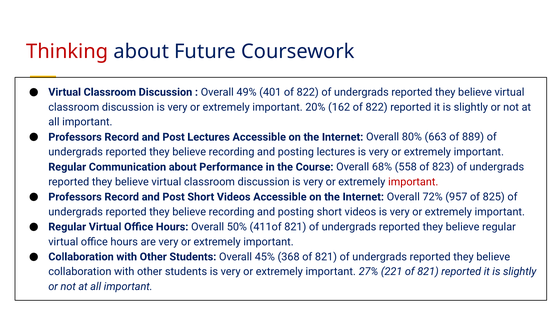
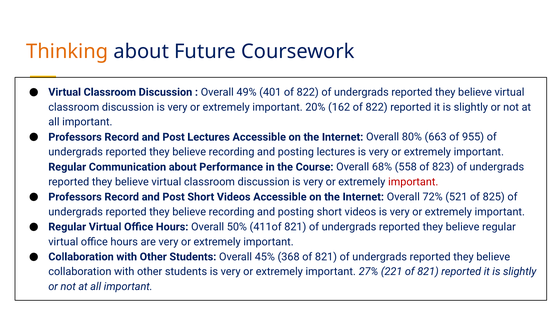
Thinking colour: red -> orange (67, 51)
889: 889 -> 955 (473, 137)
957: 957 -> 521 (456, 196)
